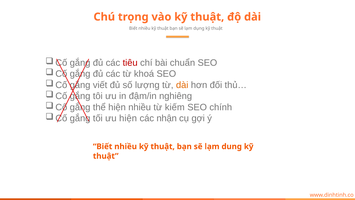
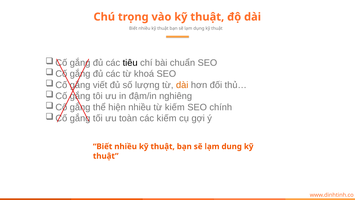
tiêu colour: red -> black (130, 63)
ưu hiện: hiện -> toàn (128, 118)
các nhận: nhận -> kiếm (167, 118)
